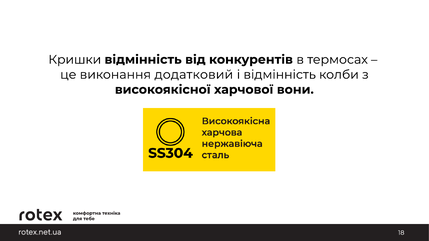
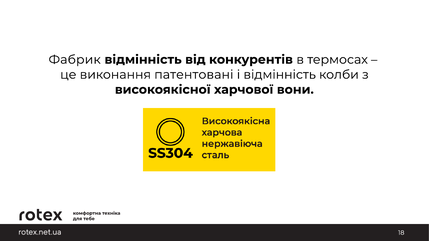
Кришки: Кришки -> Фабрик (75, 60)
додатковий: додатковий -> патентовані (194, 75)
